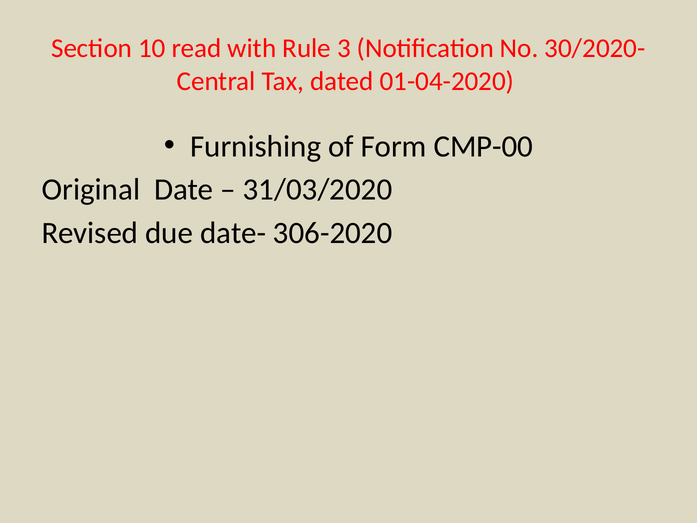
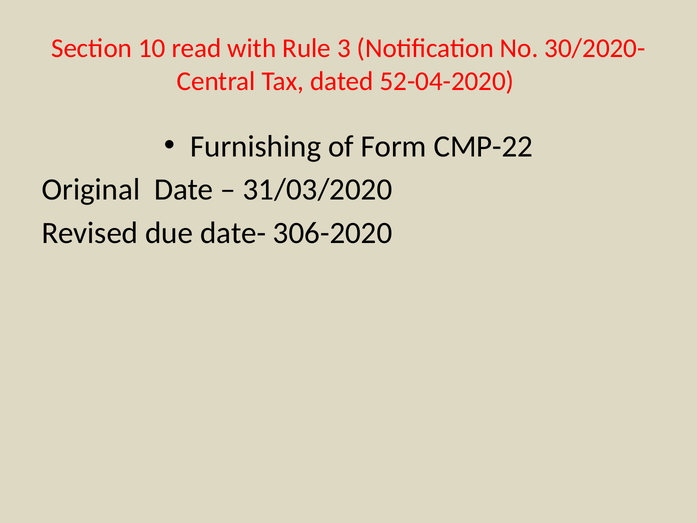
01-04-2020: 01-04-2020 -> 52-04-2020 (447, 81)
CMP-00: CMP-00 -> CMP-22 (483, 146)
